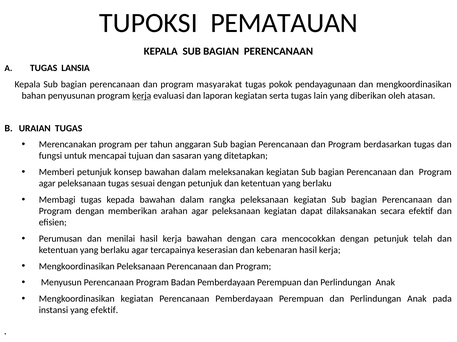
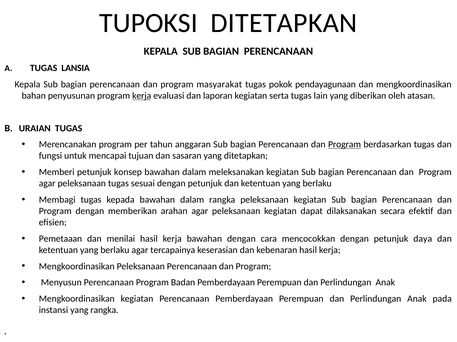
TUPOKSI PEMATAUAN: PEMATAUAN -> DITETAPKAN (284, 23)
Program underline: none -> present (345, 145)
Perumusan: Perumusan -> Pemetaaan (60, 239)
telah: telah -> daya (423, 239)
yang efektif: efektif -> rangka (104, 311)
